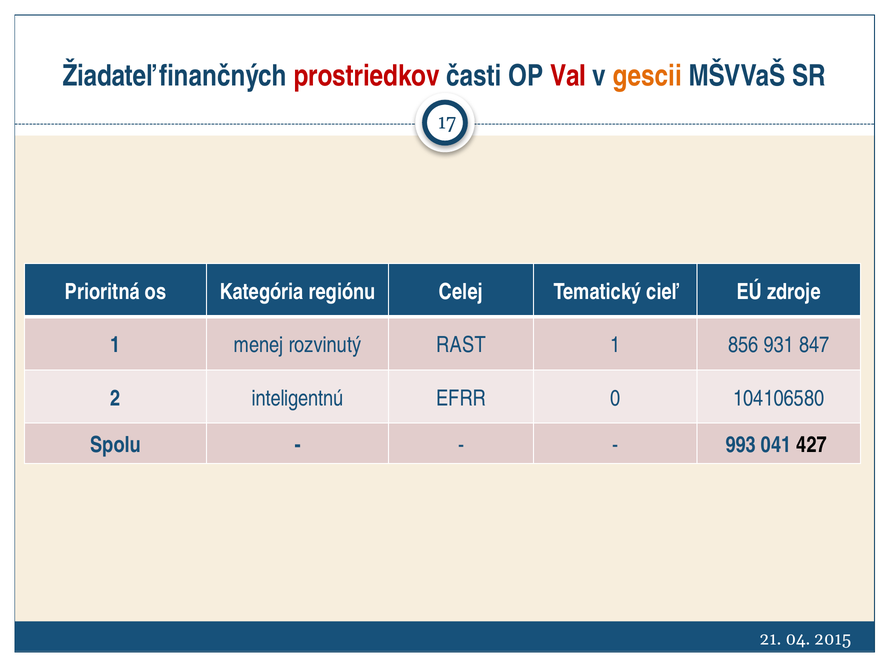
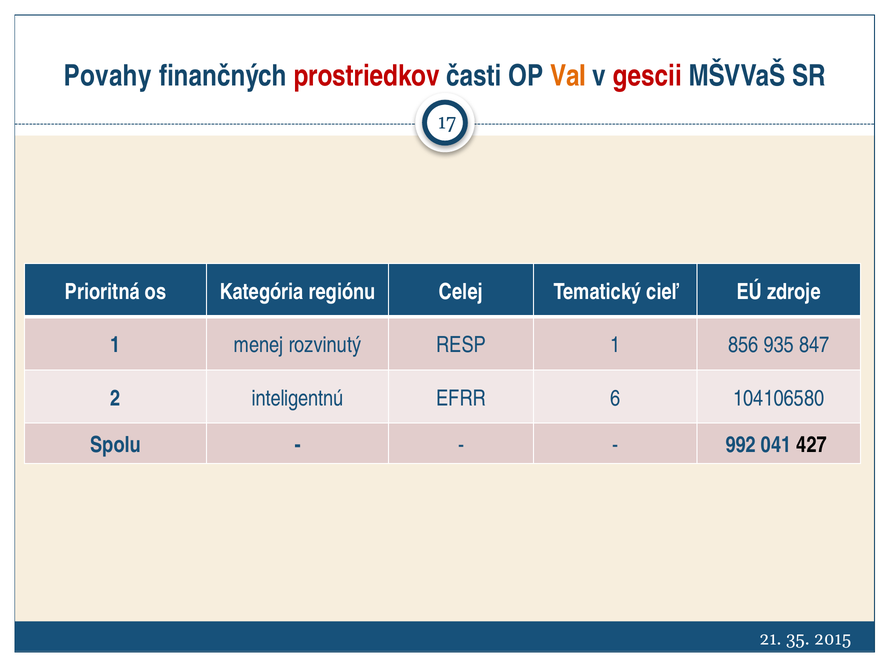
Žiadateľ: Žiadateľ -> Povahy (108, 76)
VaI colour: red -> orange (568, 76)
gescii colour: orange -> red (647, 76)
RAST: RAST -> RESP (461, 345)
931: 931 -> 935 (779, 345)
0: 0 -> 6 (615, 399)
993: 993 -> 992 (741, 445)
04: 04 -> 35 (798, 639)
